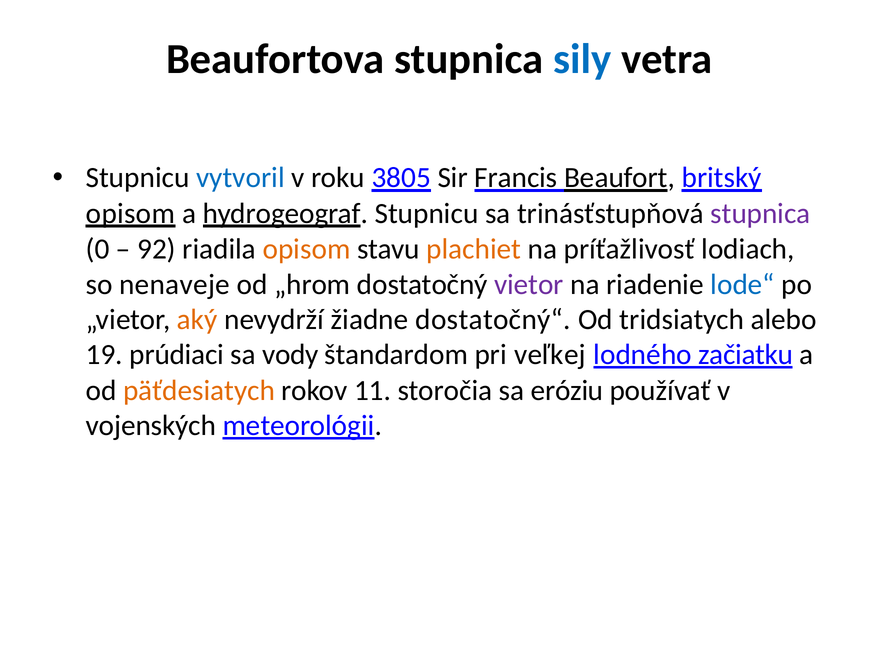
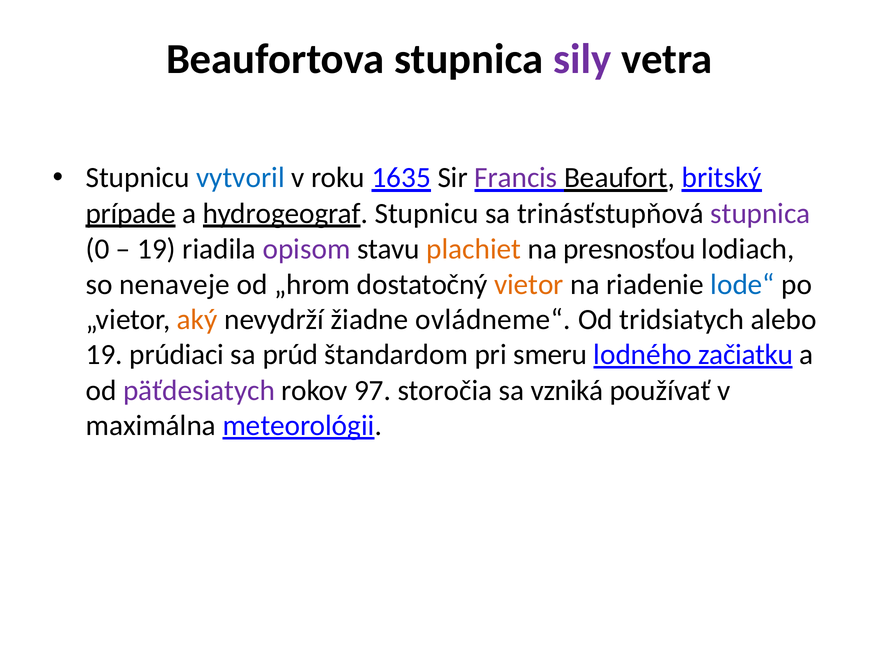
sily colour: blue -> purple (582, 59)
3805: 3805 -> 1635 (401, 178)
Francis colour: black -> purple (516, 178)
opisom: opisom -> prípade (131, 214)
92: 92 -> 19 (156, 249)
opisom colour: orange -> purple (307, 249)
príťažlivosť: príťažlivosť -> presnosťou (629, 249)
vietor colour: purple -> orange (529, 285)
dostatočný“: dostatočný“ -> ovládneme“ (493, 320)
vody: vody -> prúd (290, 355)
veľkej: veľkej -> smeru (550, 355)
päťdesiatych colour: orange -> purple (199, 391)
11: 11 -> 97 (373, 391)
eróziu: eróziu -> vzniká (567, 391)
vojenských: vojenských -> maximálna (151, 426)
